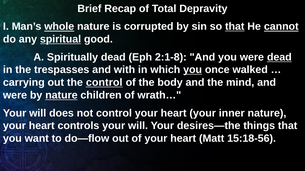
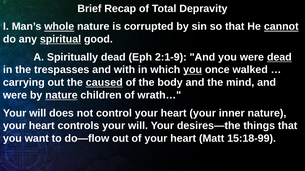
that underline: present -> none (235, 27)
2:1-8: 2:1-8 -> 2:1-9 (171, 57)
the control: control -> caused (104, 83)
15:18-56: 15:18-56 -> 15:18-99 (252, 139)
